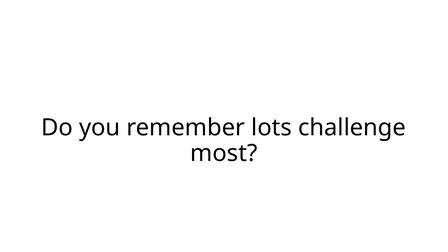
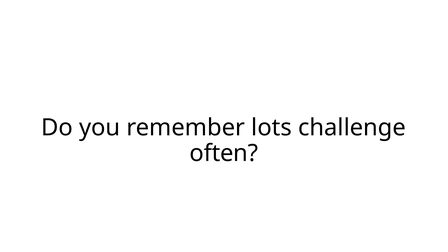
most: most -> often (224, 153)
